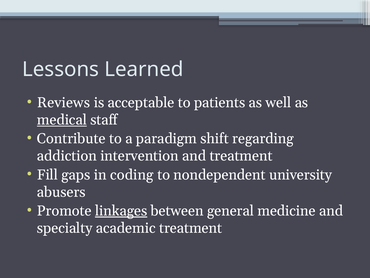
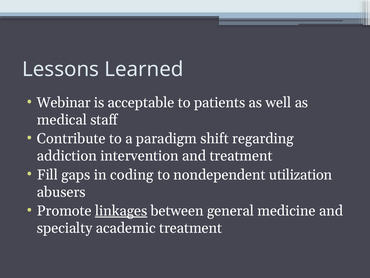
Reviews: Reviews -> Webinar (64, 102)
medical underline: present -> none (62, 120)
university: university -> utilization (301, 174)
